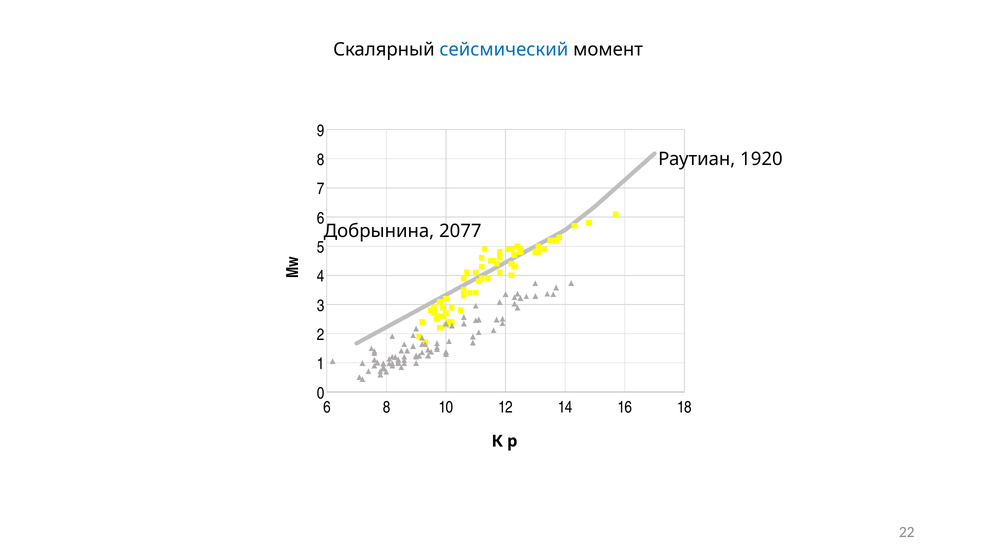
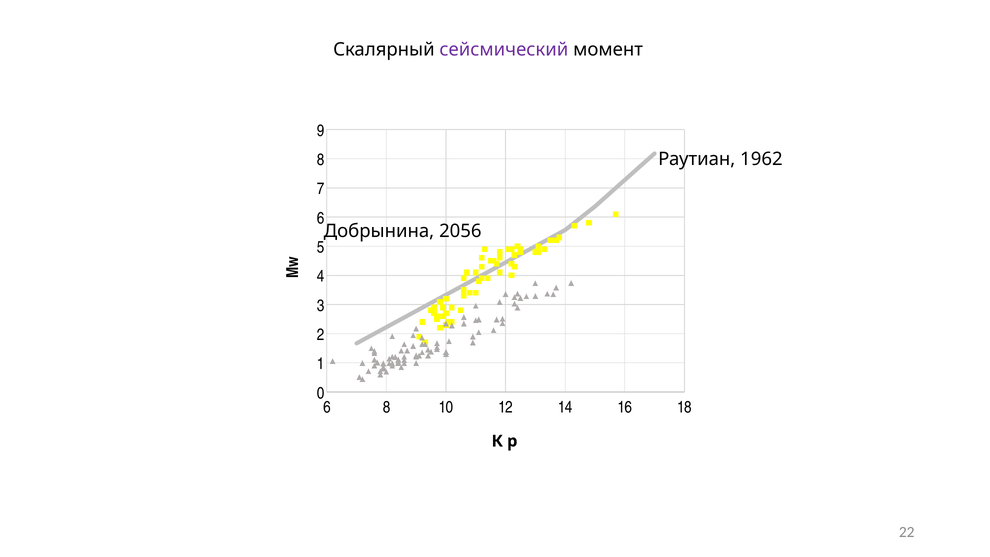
сейсмический colour: blue -> purple (504, 50)
1920: 1920 -> 1962 (761, 159)
2077: 2077 -> 2056 (460, 231)
